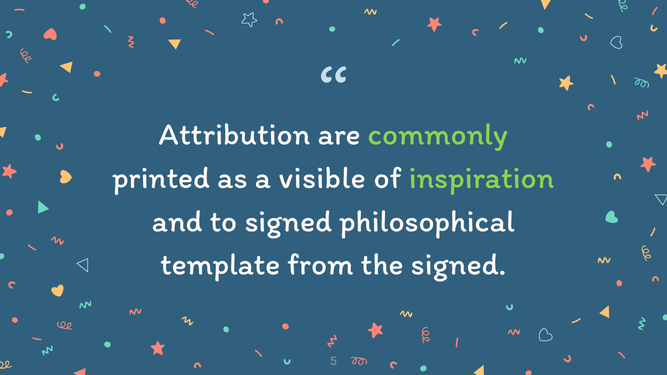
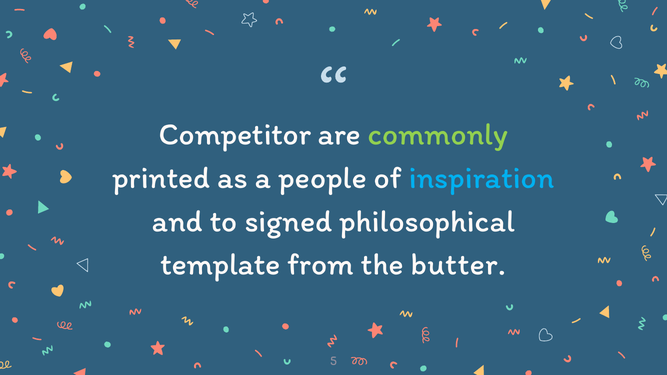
Attribution: Attribution -> Competitor (235, 134)
visible: visible -> people (323, 178)
inspiration colour: light green -> light blue (482, 178)
the signed: signed -> butter (458, 265)
